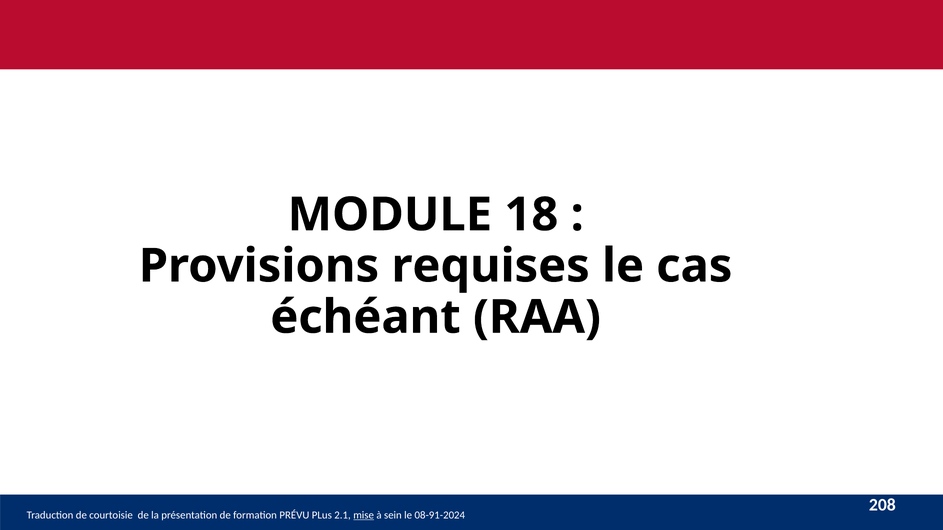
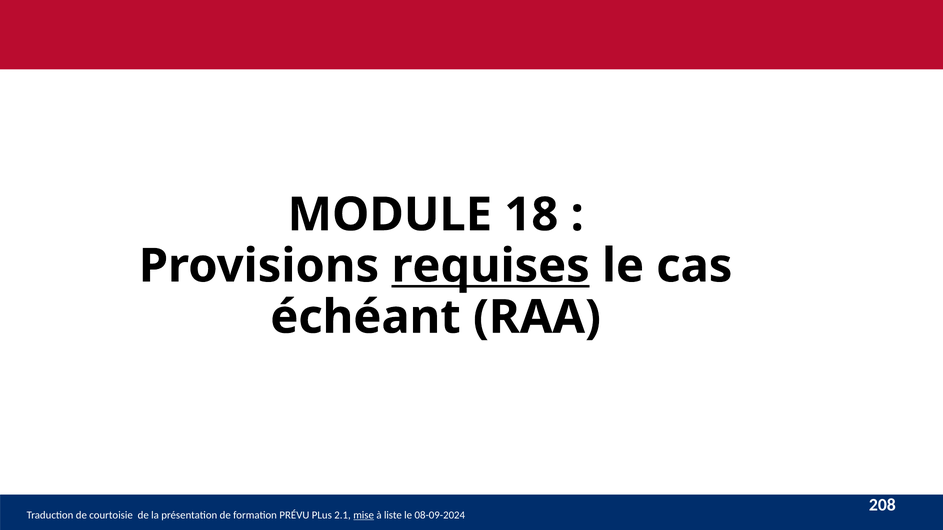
requises underline: none -> present (491, 266)
sein: sein -> liste (393, 516)
08-91-2024: 08-91-2024 -> 08-09-2024 (440, 516)
